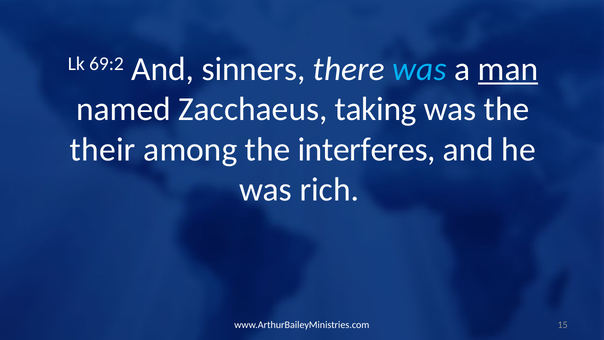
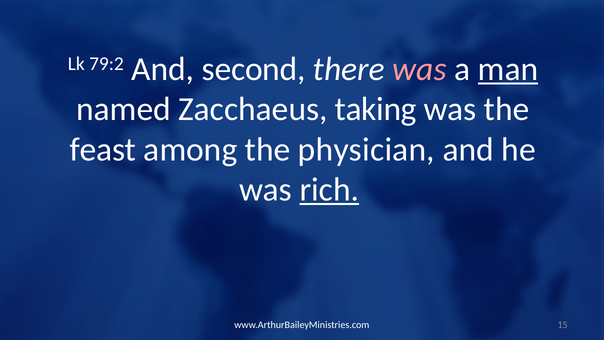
69:2: 69:2 -> 79:2 (106, 64)
sinners: sinners -> second (254, 69)
was colour: light blue -> pink (419, 69)
their: their -> feast (103, 149)
interferes: interferes -> physician (366, 149)
rich underline: none -> present (329, 190)
